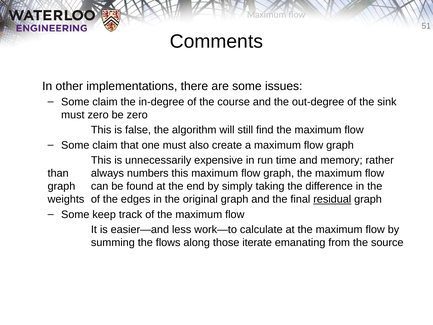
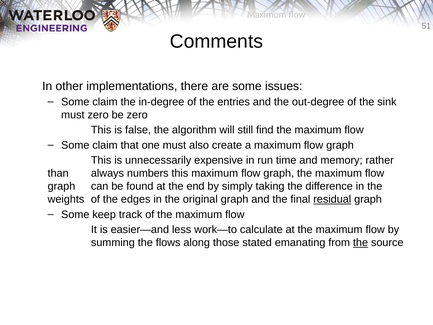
course: course -> entries (234, 102)
iterate: iterate -> stated (257, 243)
the underline: none -> present (361, 243)
